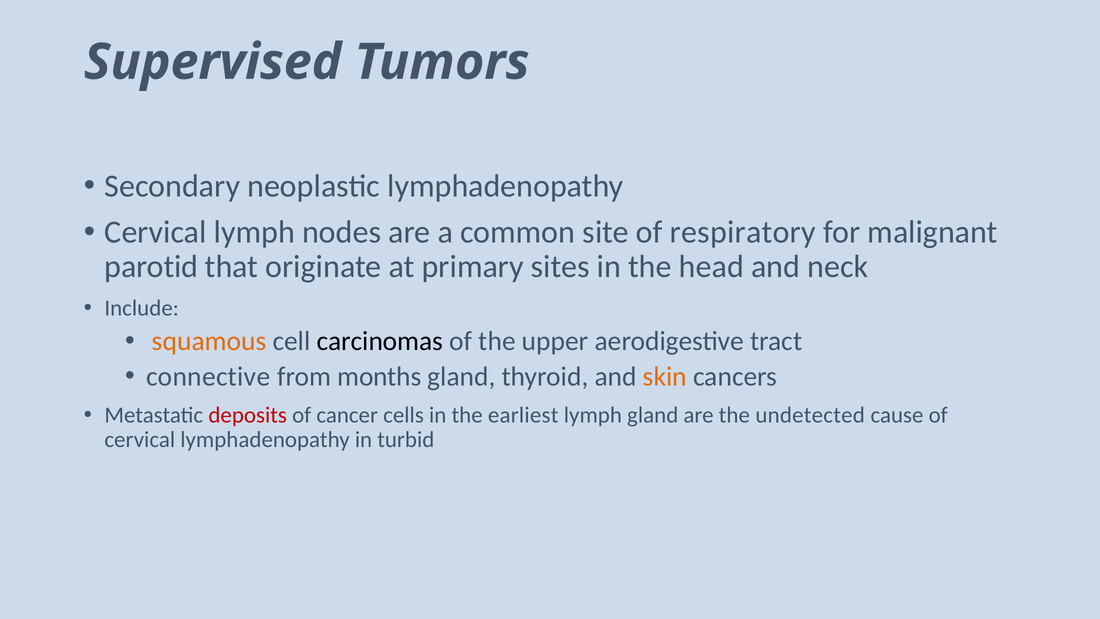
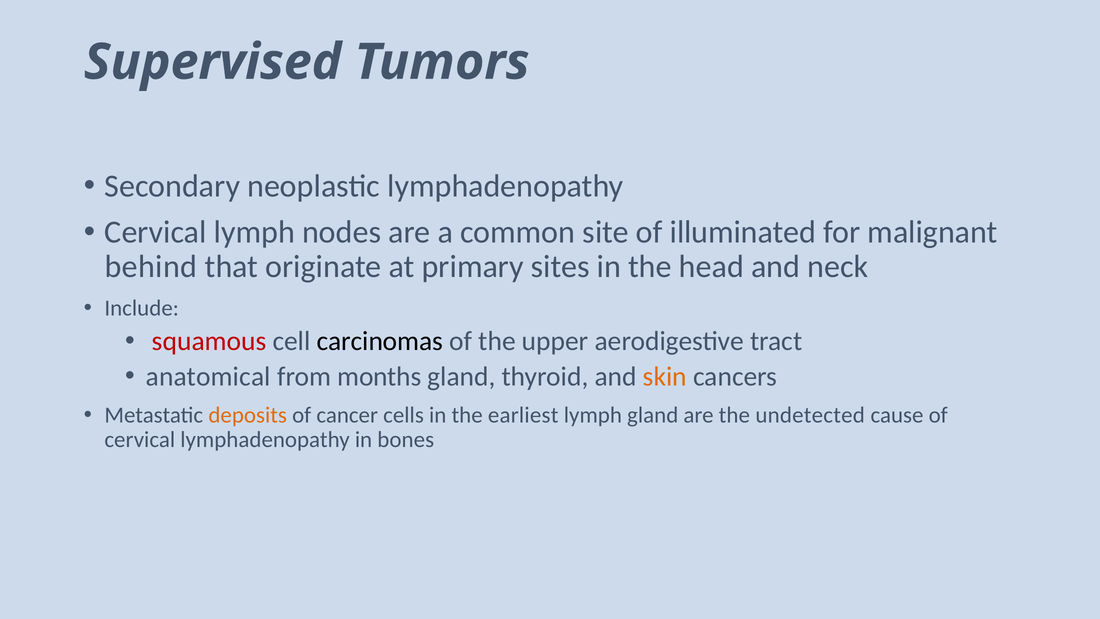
respiratory: respiratory -> illuminated (743, 232)
parotid: parotid -> behind (151, 267)
squamous colour: orange -> red (209, 341)
connective: connective -> anatomical (208, 376)
deposits colour: red -> orange (248, 415)
turbid: turbid -> bones (406, 440)
